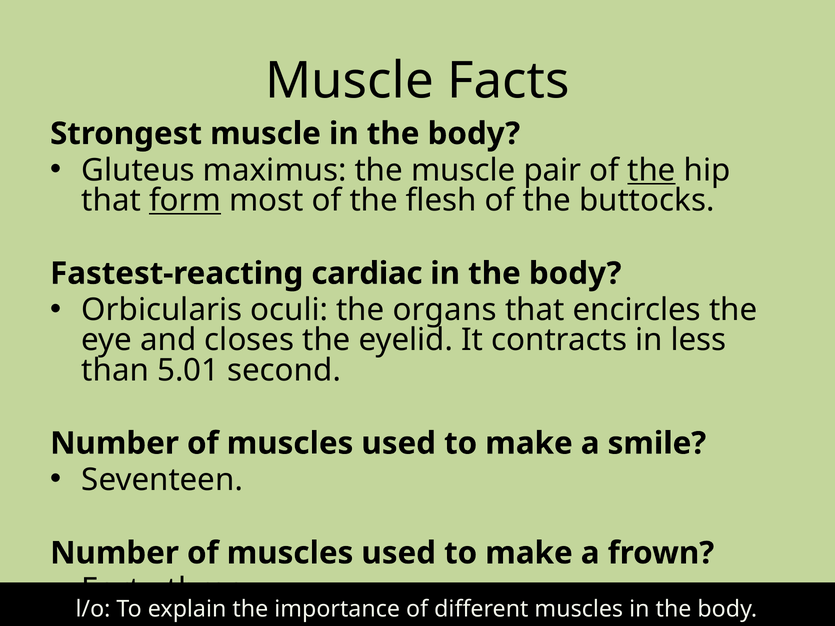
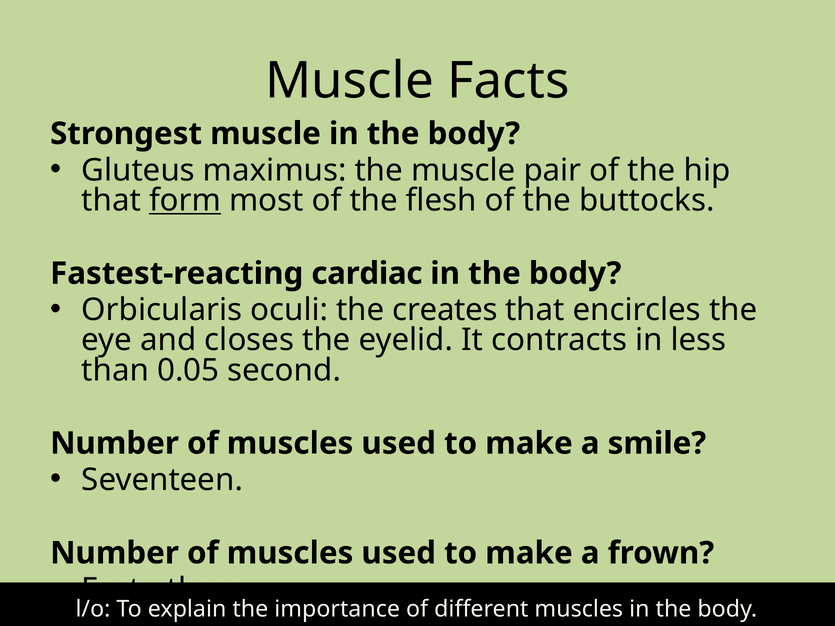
the underline: present -> none (651, 170)
organs: organs -> creates (445, 310)
5.01: 5.01 -> 0.05 (188, 370)
